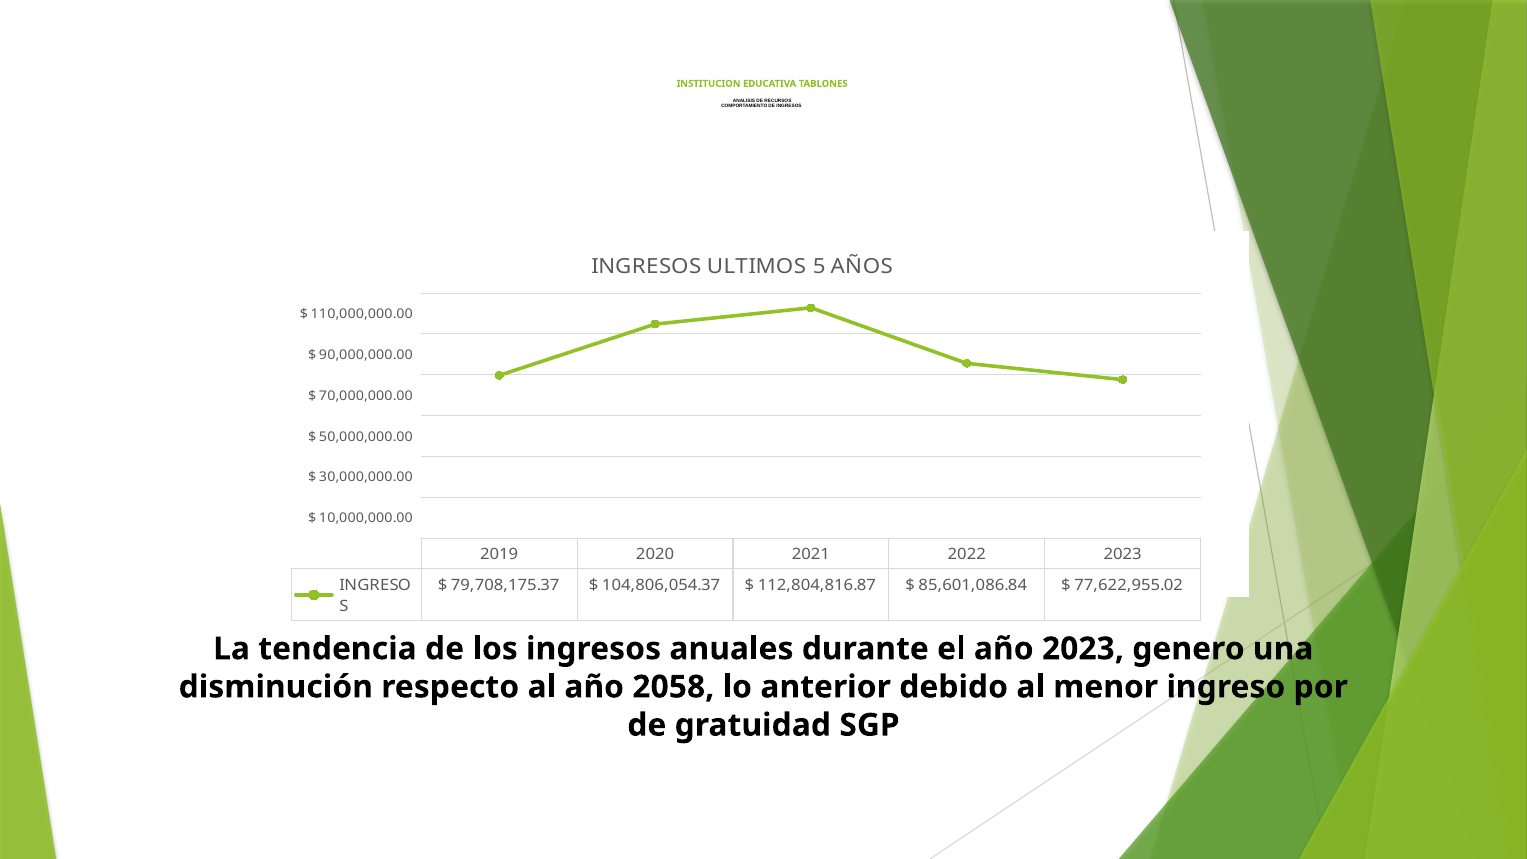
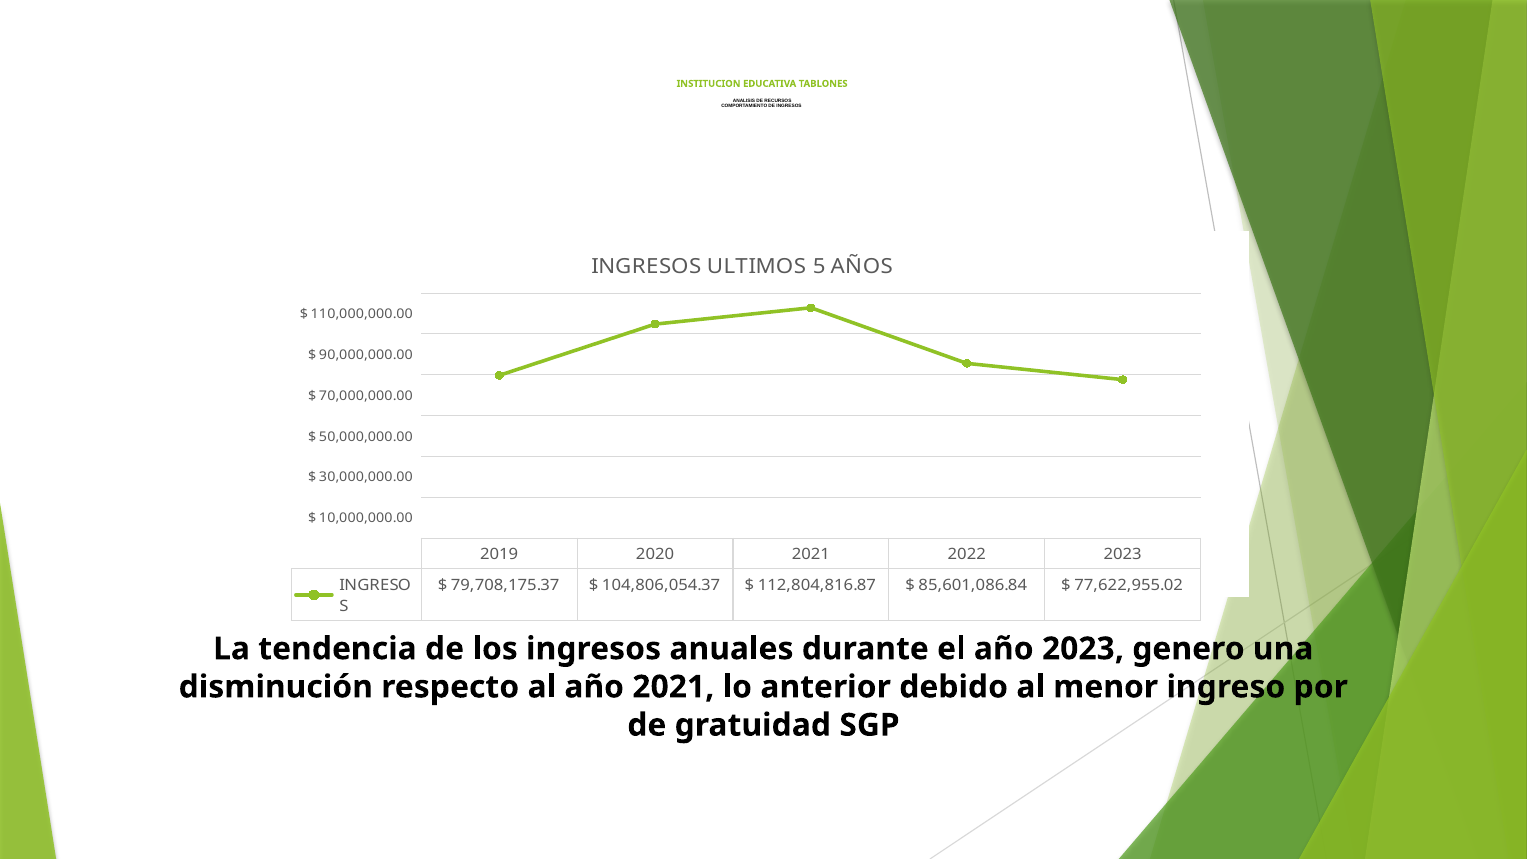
año 2058: 2058 -> 2021 (673, 687)
